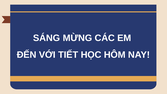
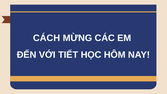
SÁNG: SÁNG -> CÁCH (47, 38)
